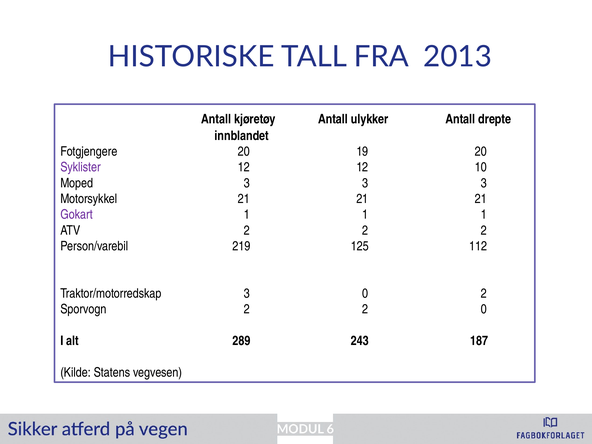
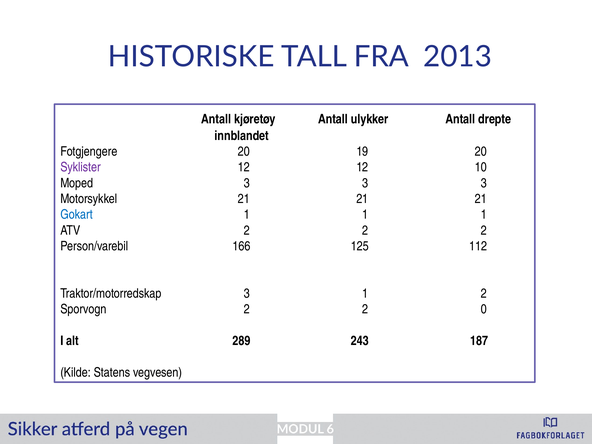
Gokart colour: purple -> blue (77, 215)
219: 219 -> 166 (241, 246)
49: 49 -> 58 (362, 278)
3 0: 0 -> 1 (365, 293)
